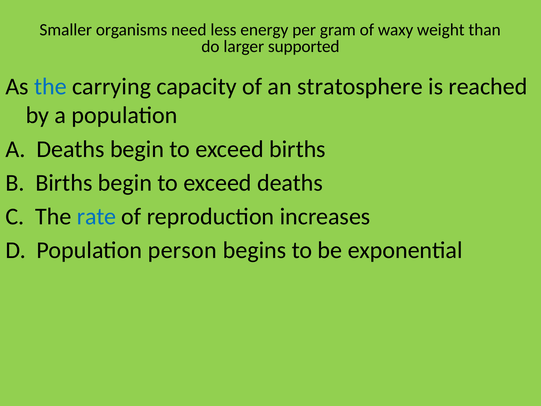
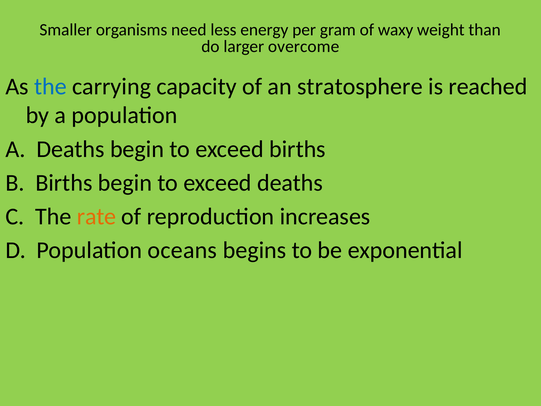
supported: supported -> overcome (304, 46)
rate colour: blue -> orange (97, 216)
person: person -> oceans (182, 250)
